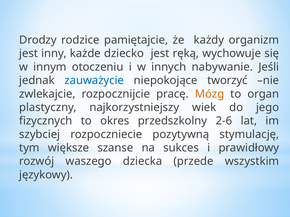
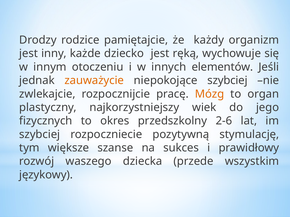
nabywanie: nabywanie -> elementów (222, 67)
zauważycie colour: blue -> orange (94, 81)
niepokojące tworzyć: tworzyć -> szybciej (227, 81)
